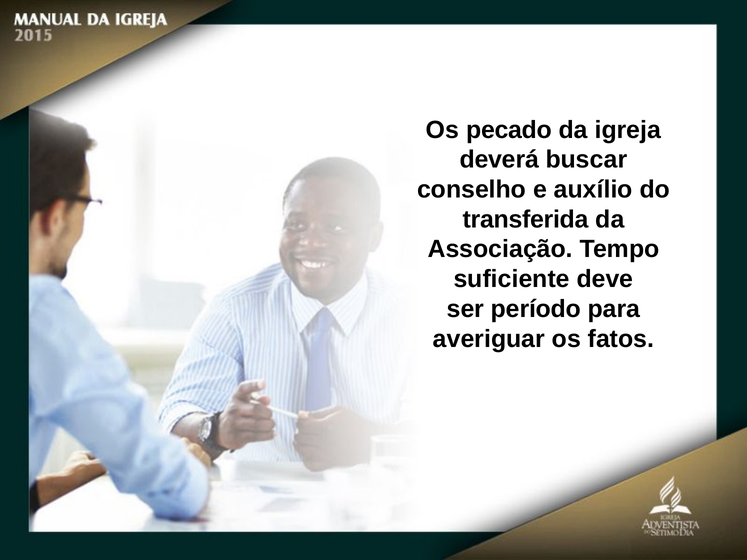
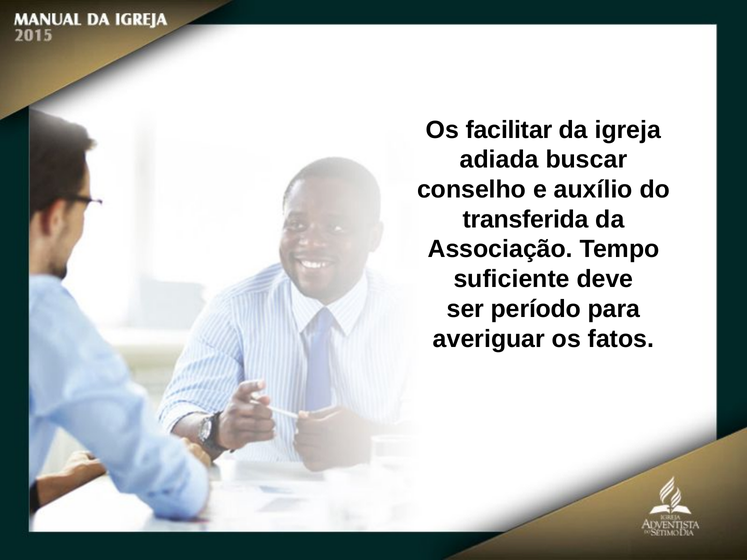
pecado: pecado -> facilitar (509, 130)
deverá: deverá -> adiada (499, 160)
